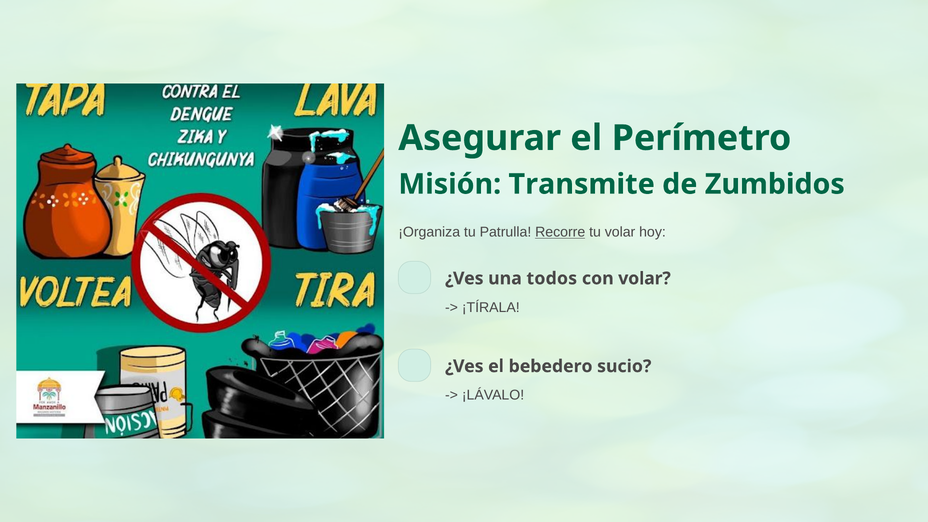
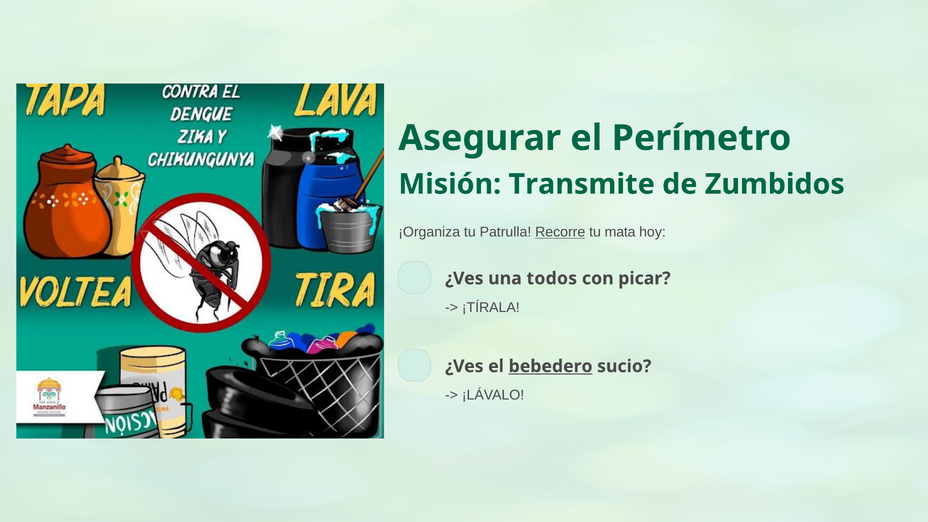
tu volar: volar -> mata (620, 232)
con volar: volar -> picar (644, 278)
bebedero underline: none -> present (551, 366)
